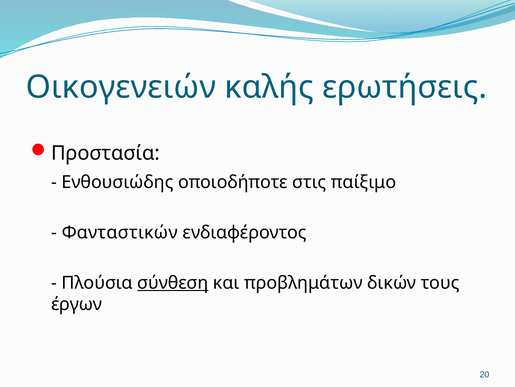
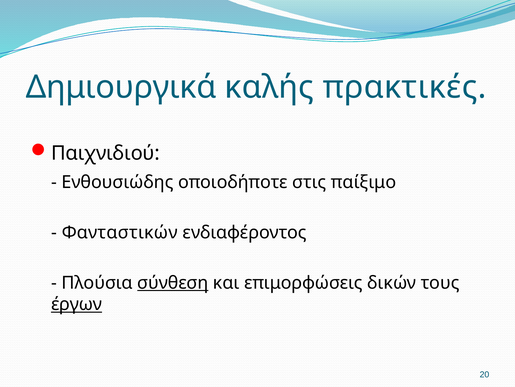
Οικογενειών: Οικογενειών -> Δημιουργικά (121, 87)
ερωτήσεις: ερωτήσεις -> πρακτικές (405, 87)
Προστασία: Προστασία -> Παιχνιδιού (105, 153)
προβλημάτων: προβλημάτων -> επιμορφώσεις (303, 282)
έργων underline: none -> present (77, 304)
